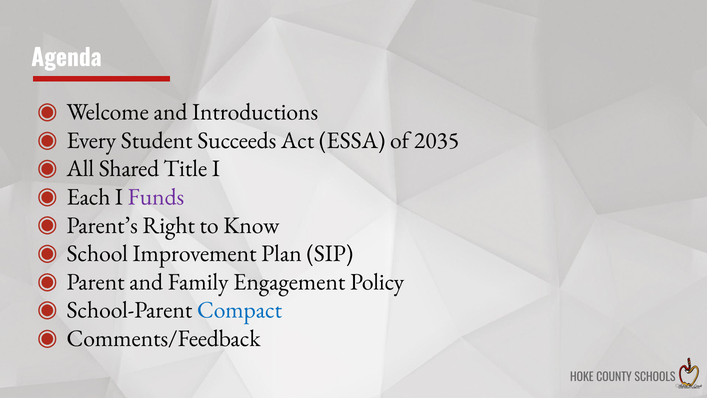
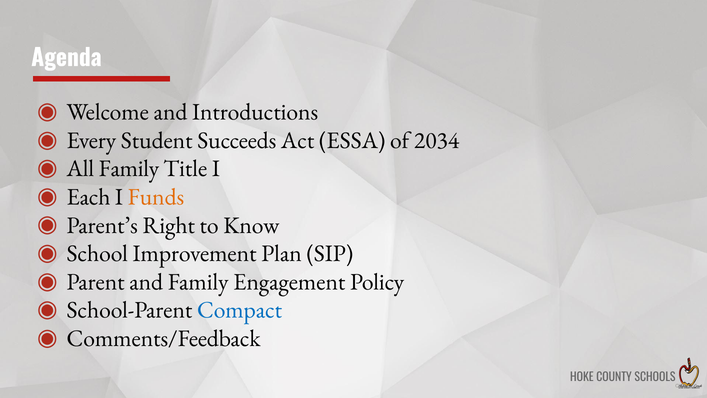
2035: 2035 -> 2034 (437, 140)
All Shared: Shared -> Family (129, 169)
Funds colour: purple -> orange (156, 197)
